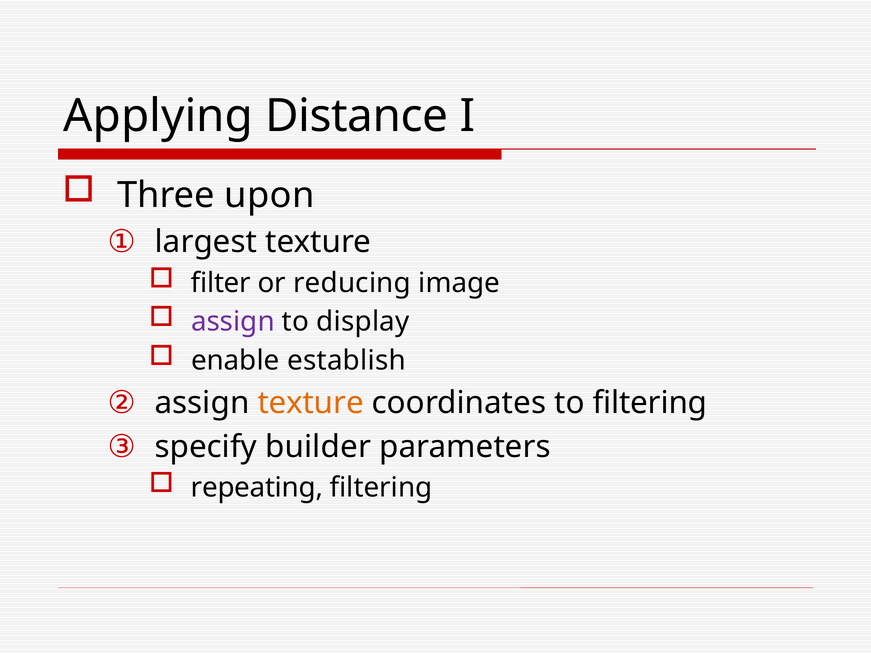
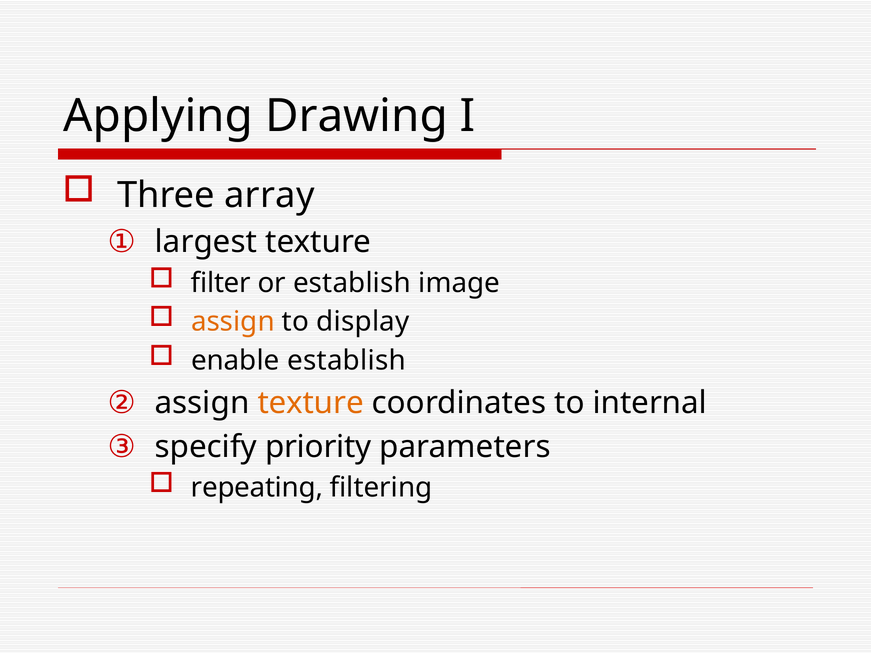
Distance: Distance -> Drawing (357, 116)
upon: upon -> array (269, 196)
or reducing: reducing -> establish (352, 283)
assign colour: purple -> orange (233, 322)
to filtering: filtering -> internal (650, 403)
builder: builder -> priority (318, 447)
